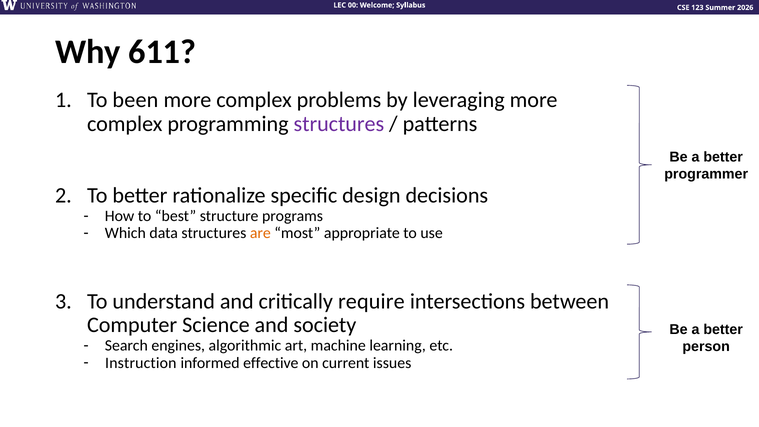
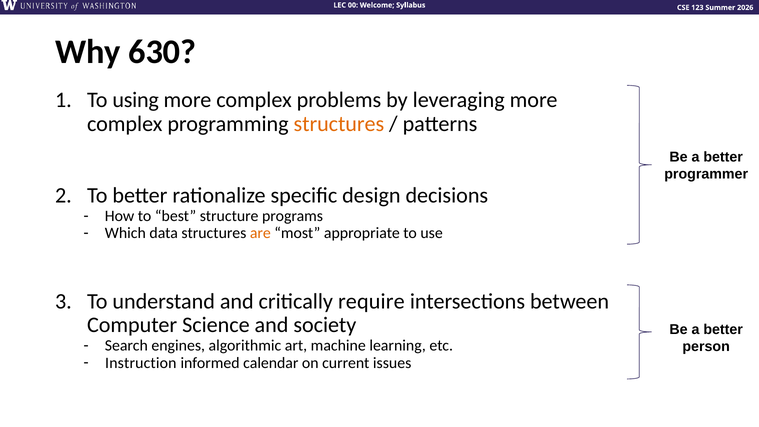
611: 611 -> 630 (162, 52)
been: been -> using (136, 100)
structures colour: purple -> orange (339, 124)
effective: effective -> calendar (271, 363)
